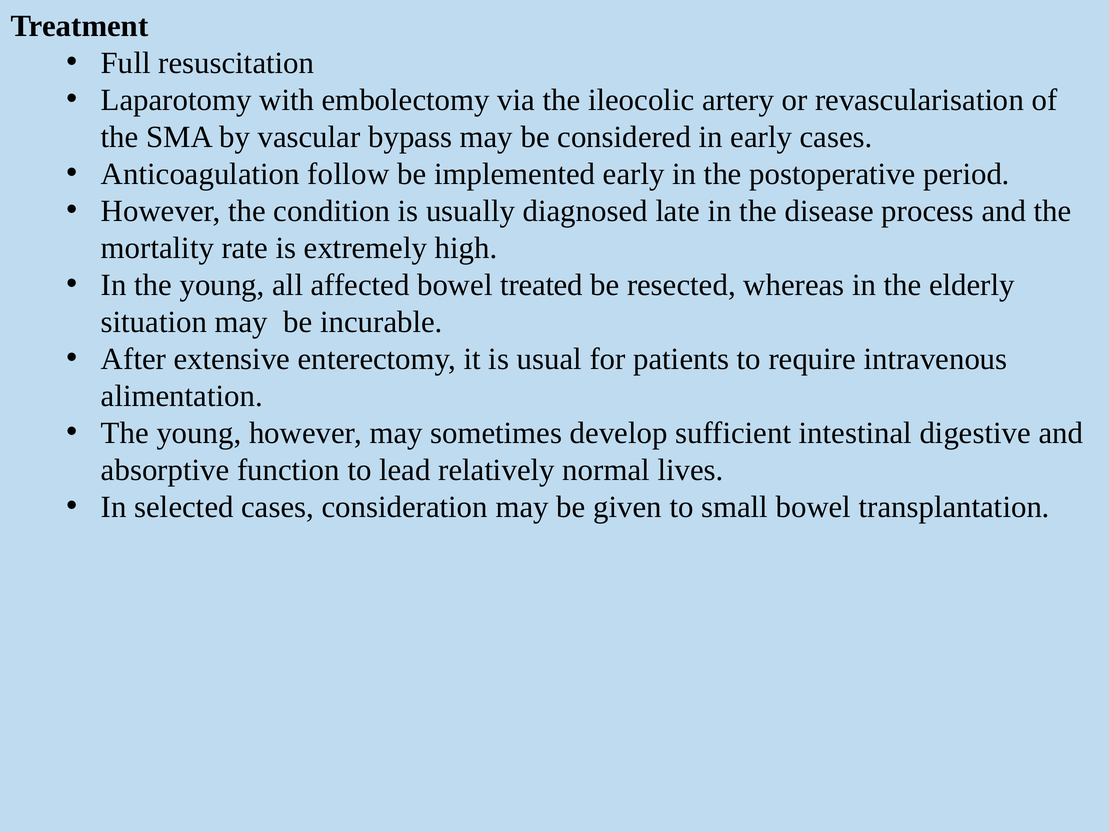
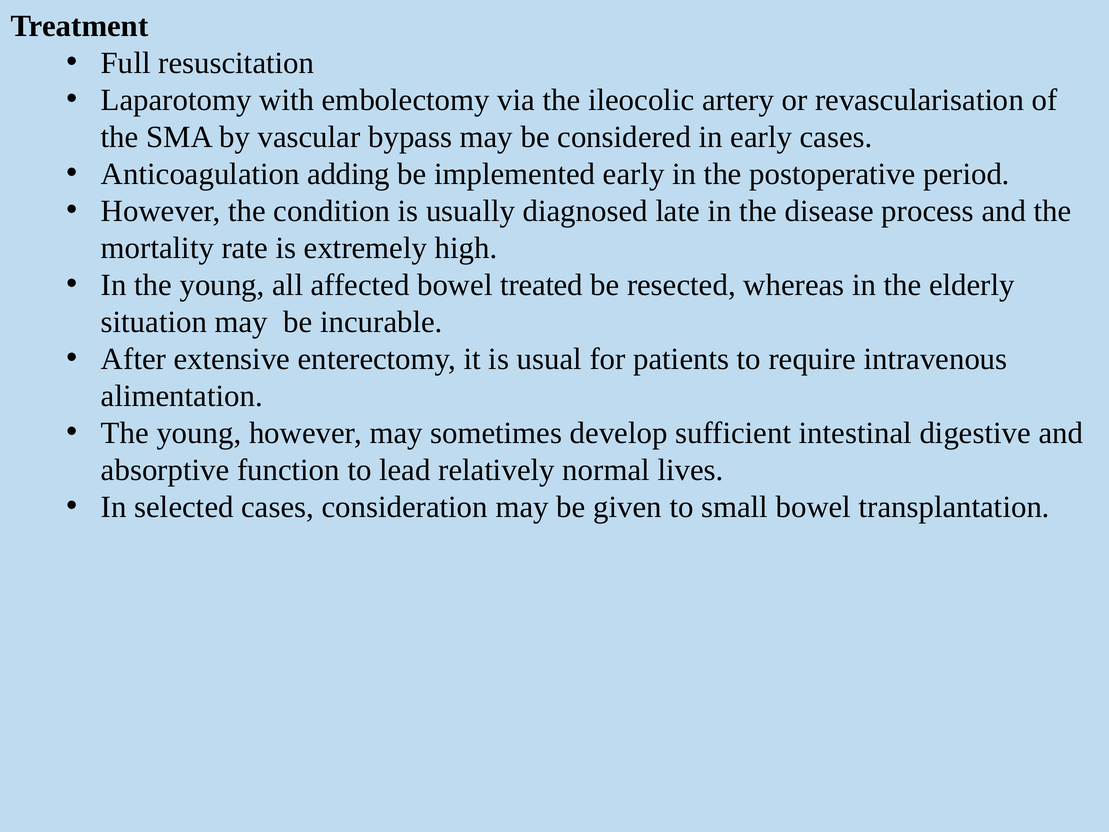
follow: follow -> adding (349, 174)
